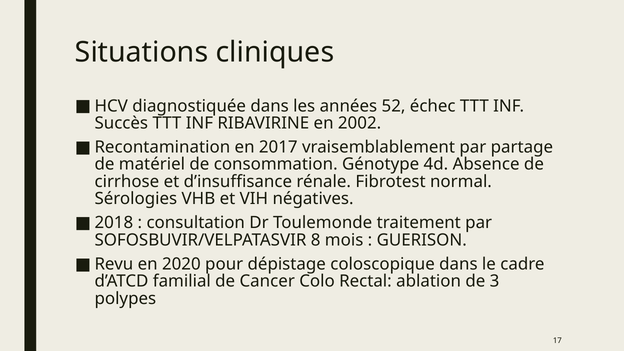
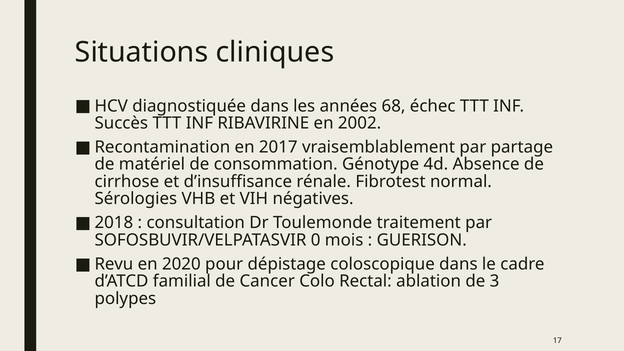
52: 52 -> 68 (394, 106)
8: 8 -> 0 (316, 240)
